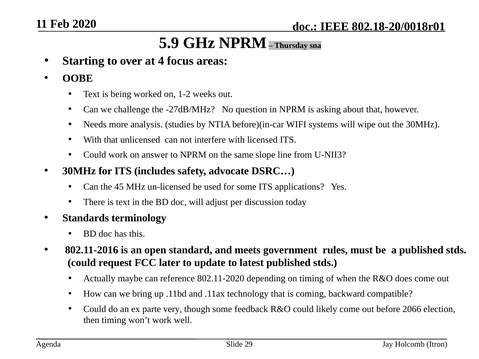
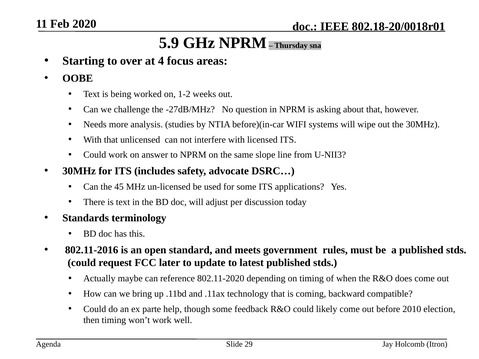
very: very -> help (173, 309)
2066: 2066 -> 2010 (412, 309)
